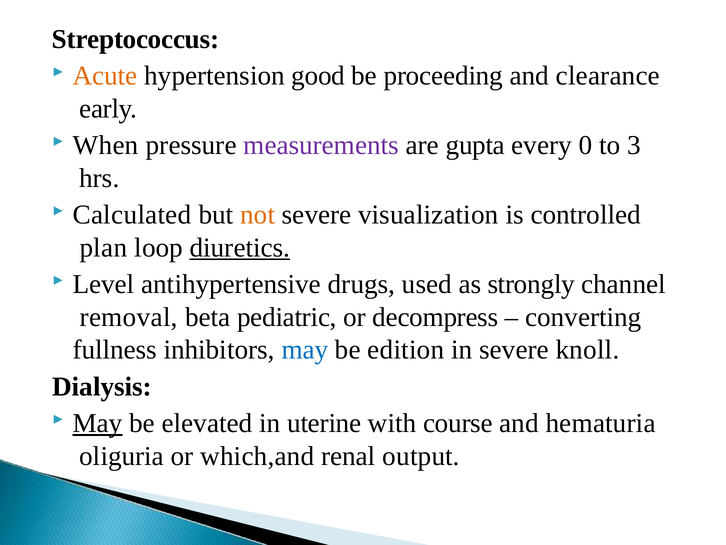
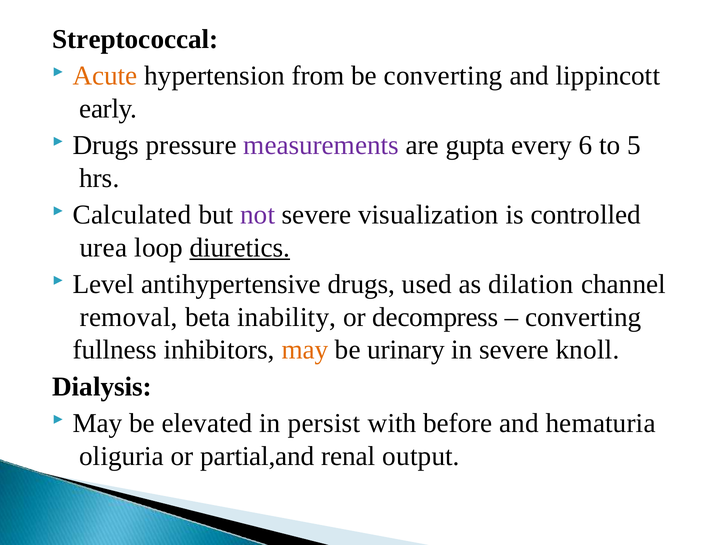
Streptococcus: Streptococcus -> Streptococcal (135, 39)
good: good -> from (318, 76)
be proceeding: proceeding -> converting (443, 76)
clearance: clearance -> lippincott (608, 76)
When: When -> Drugs (106, 145)
0: 0 -> 6 (585, 145)
3: 3 -> 5 (634, 145)
not colour: orange -> purple (258, 215)
plan: plan -> urea (103, 247)
strongly: strongly -> dilation (531, 284)
pediatric: pediatric -> inability (287, 317)
may colour: blue -> orange (305, 350)
edition: edition -> urinary (406, 350)
May underline: present -> none (97, 423)
uterine: uterine -> persist (324, 423)
course: course -> before (458, 423)
which,and: which,and -> partial,and (257, 456)
